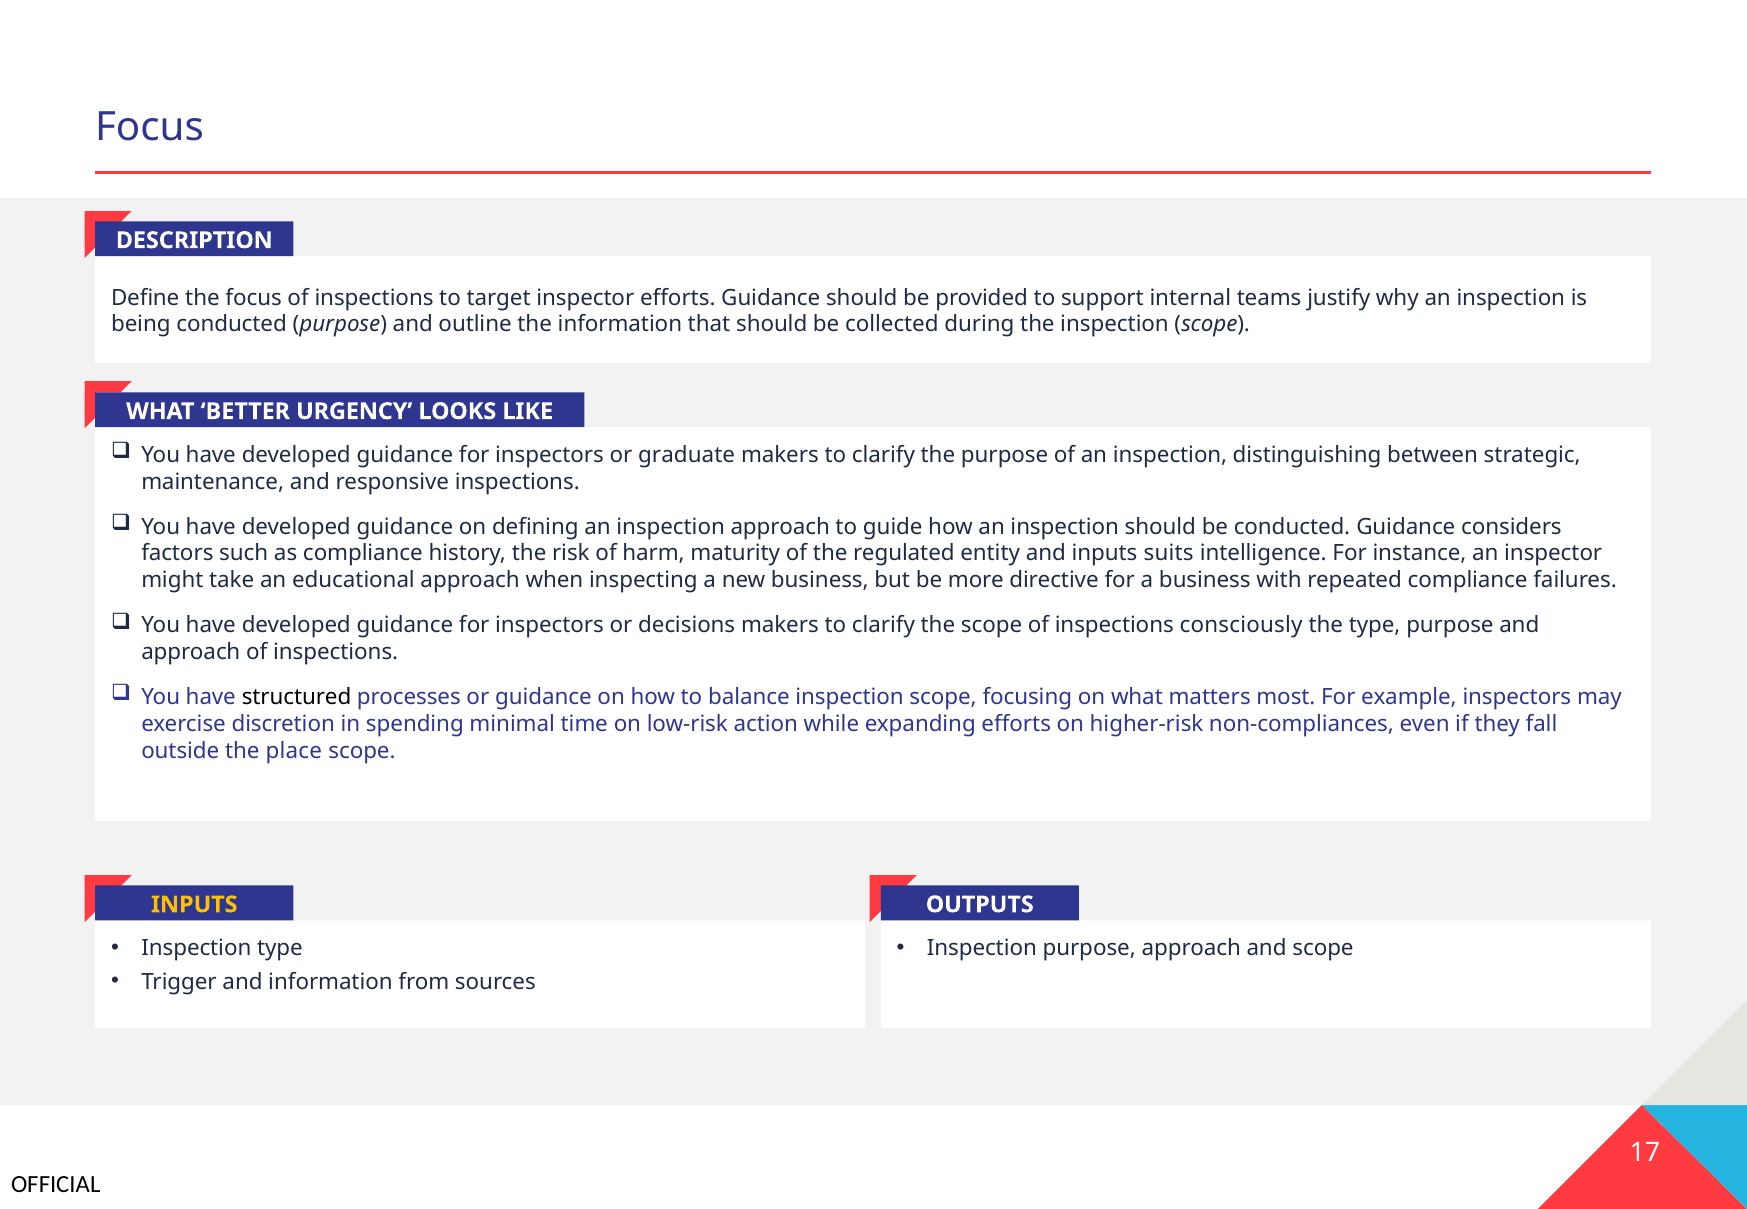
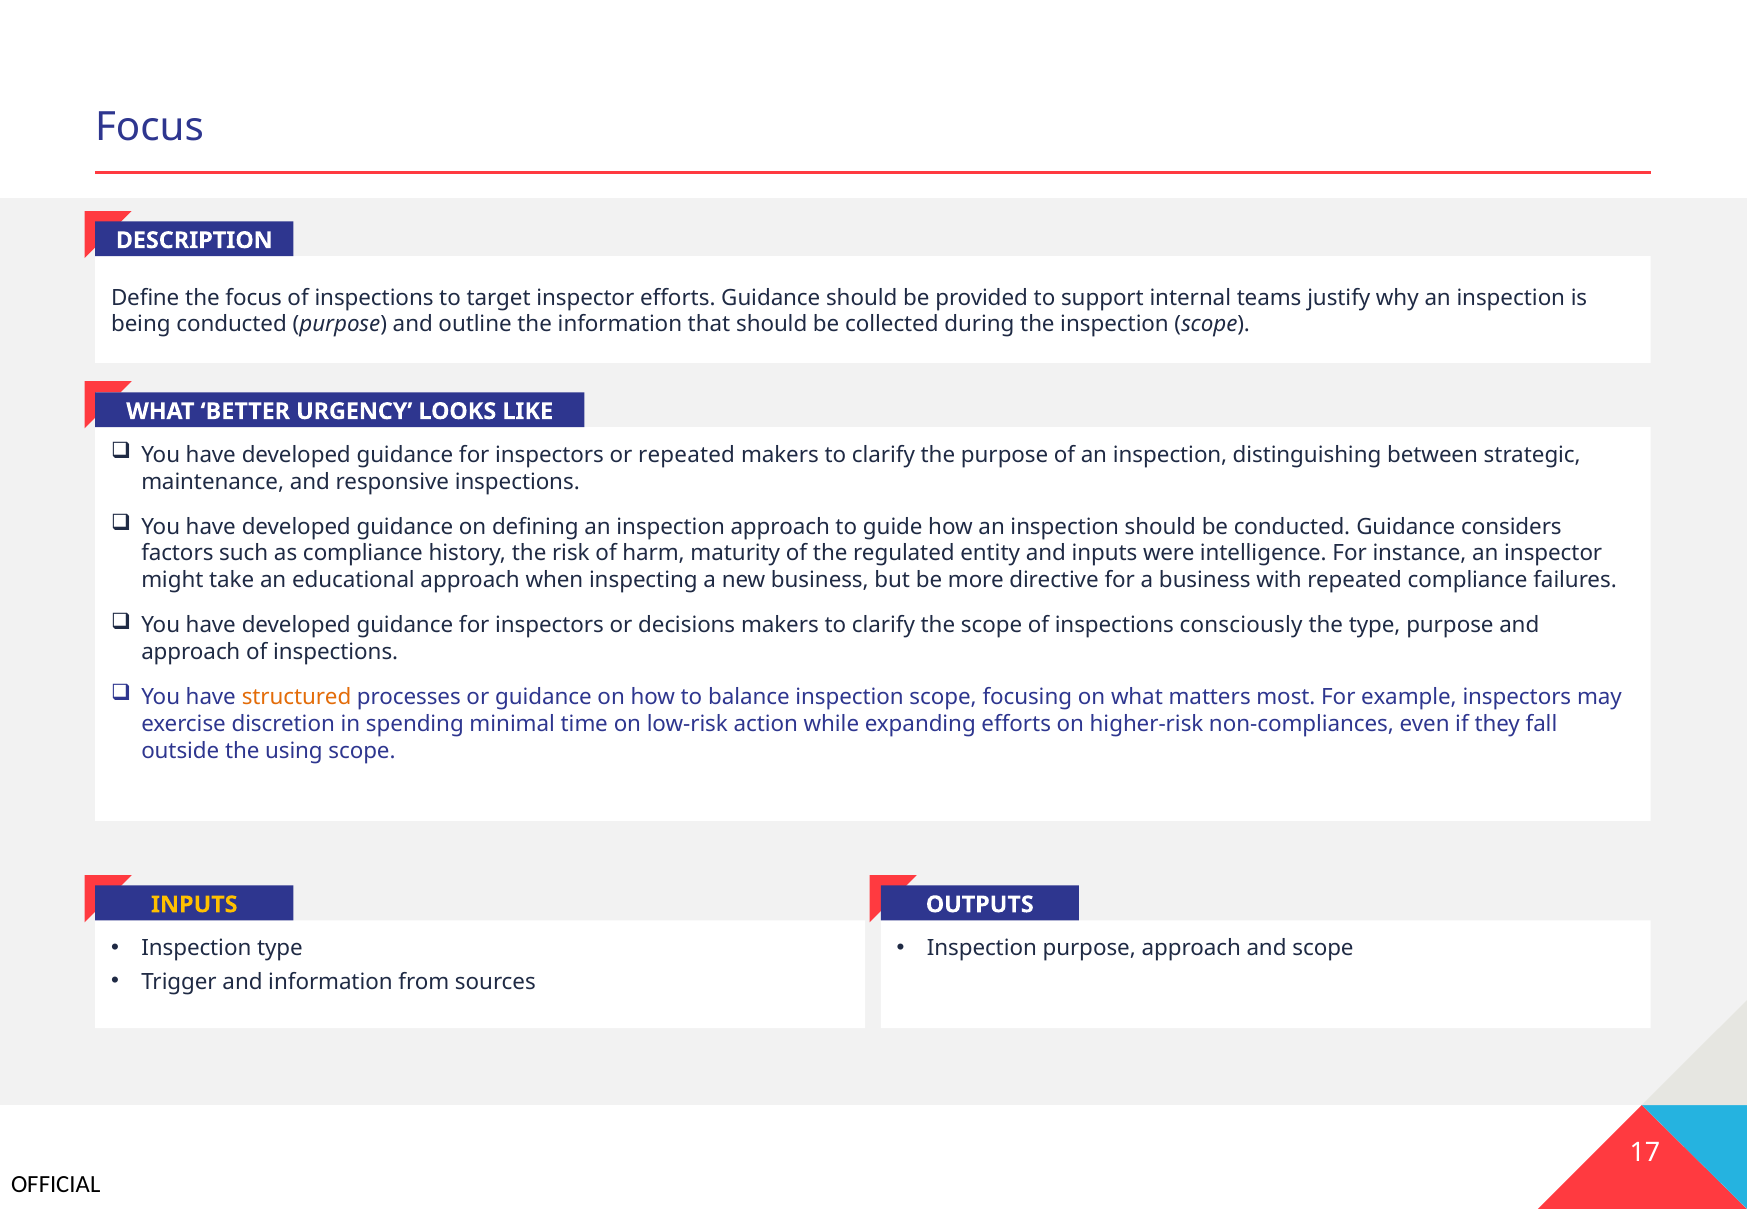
or graduate: graduate -> repeated (687, 455)
suits: suits -> were (1169, 554)
structured colour: black -> orange (297, 697)
place: place -> using (294, 751)
